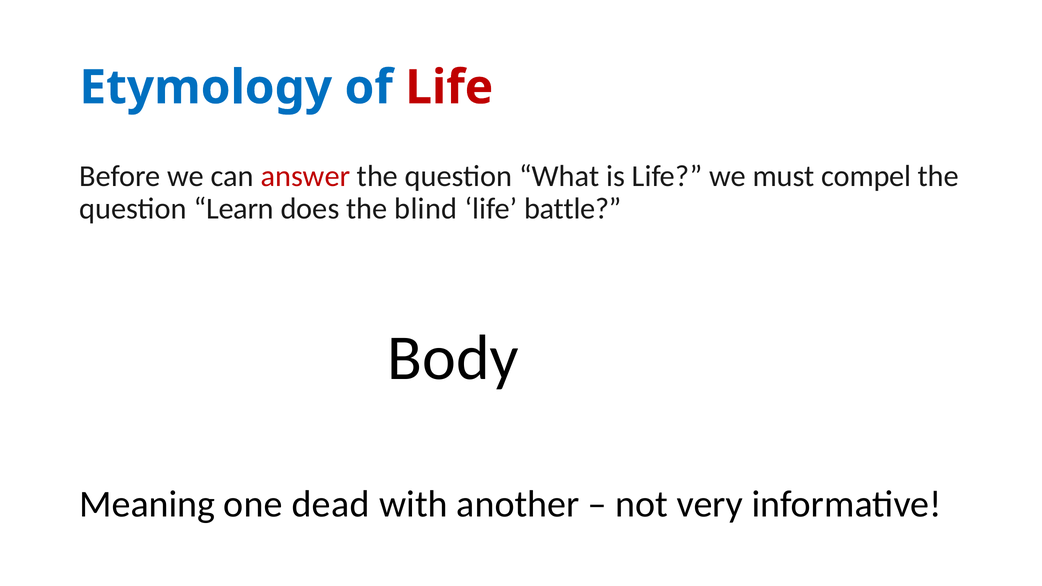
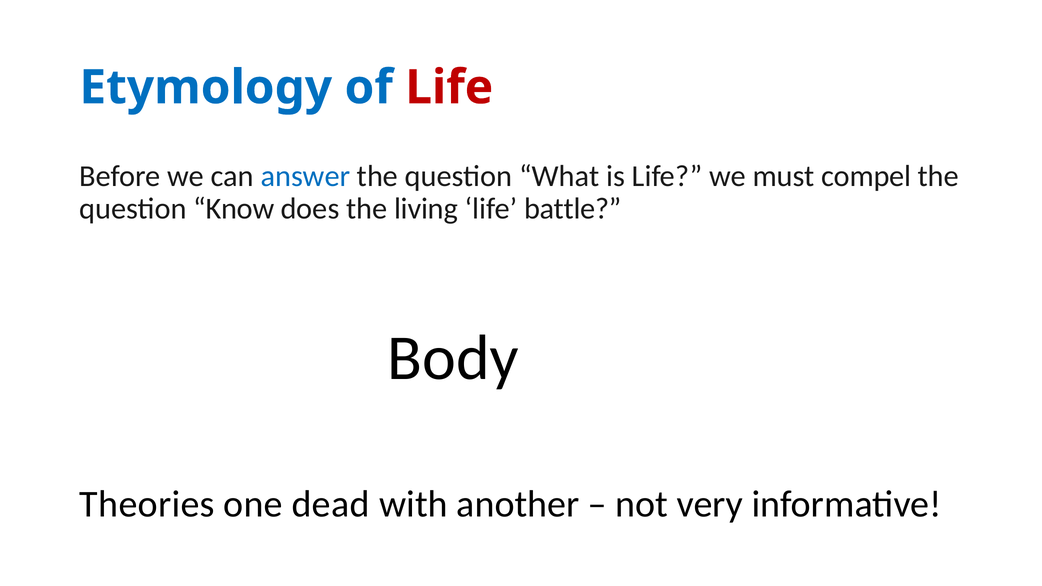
answer colour: red -> blue (305, 176)
Learn: Learn -> Know (234, 209)
blind: blind -> living (426, 209)
Meaning: Meaning -> Theories (147, 504)
